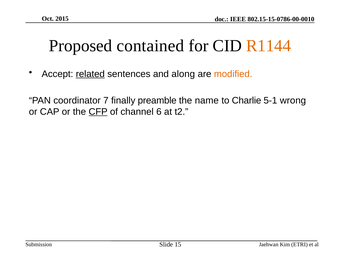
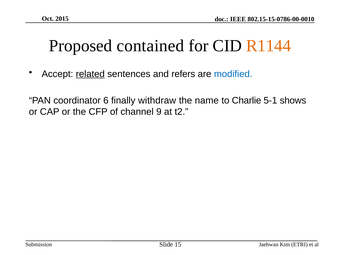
along: along -> refers (183, 74)
modified colour: orange -> blue (233, 74)
7: 7 -> 6 (106, 100)
preamble: preamble -> withdraw (157, 100)
wrong: wrong -> shows (293, 100)
CFP underline: present -> none (98, 112)
6: 6 -> 9 (159, 112)
